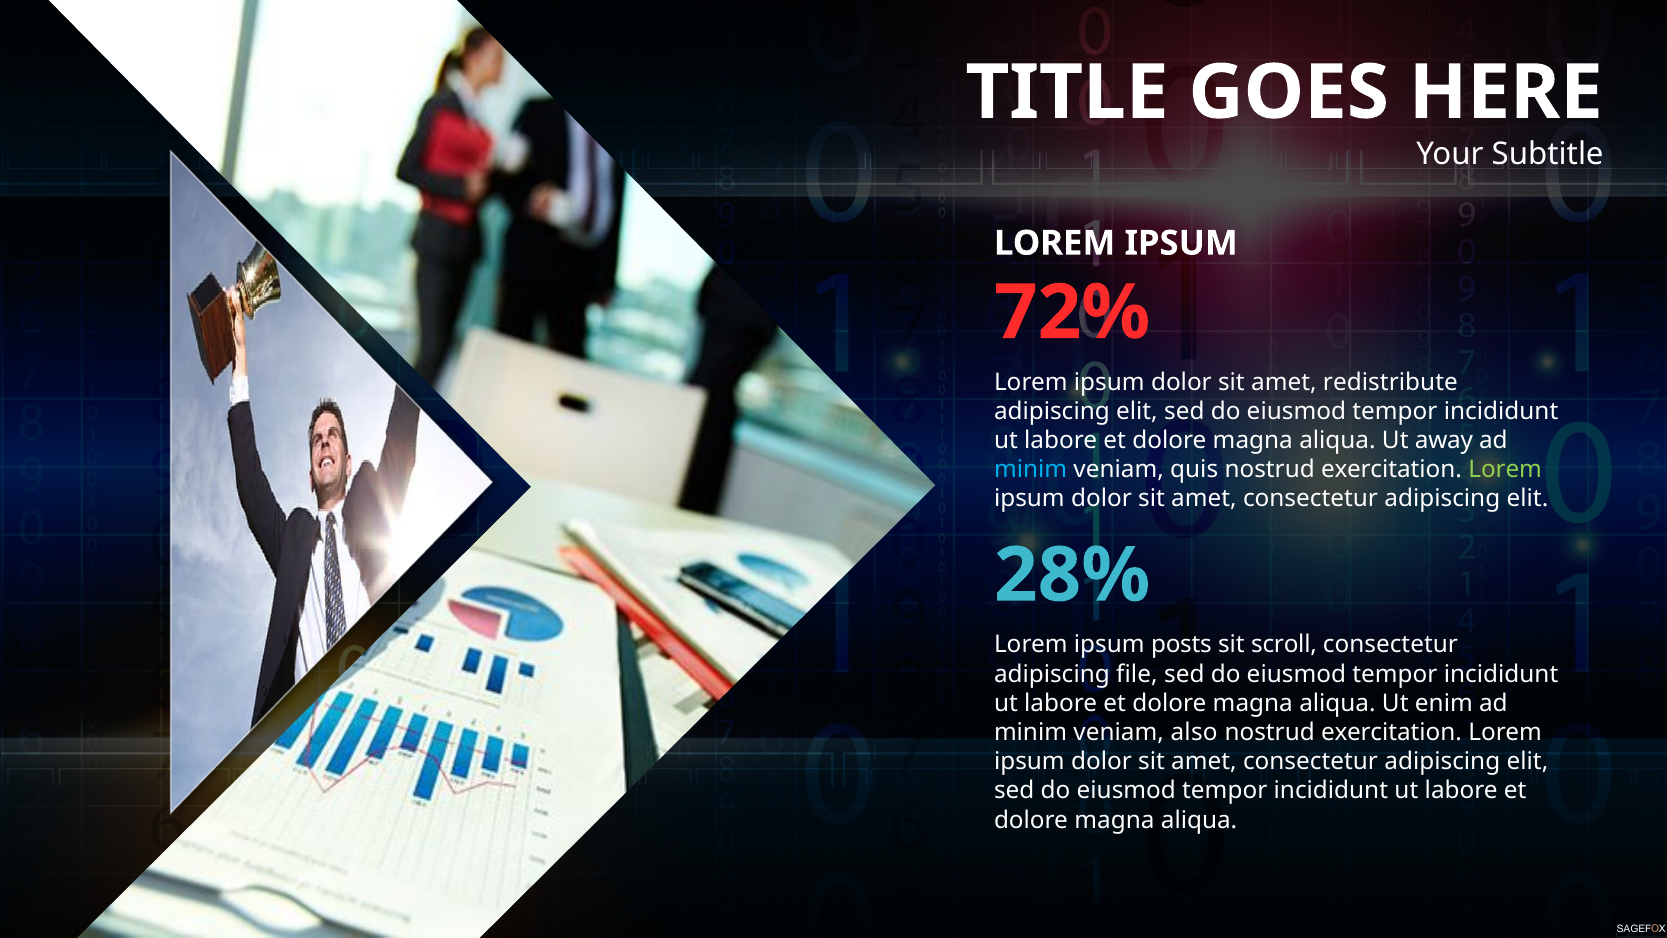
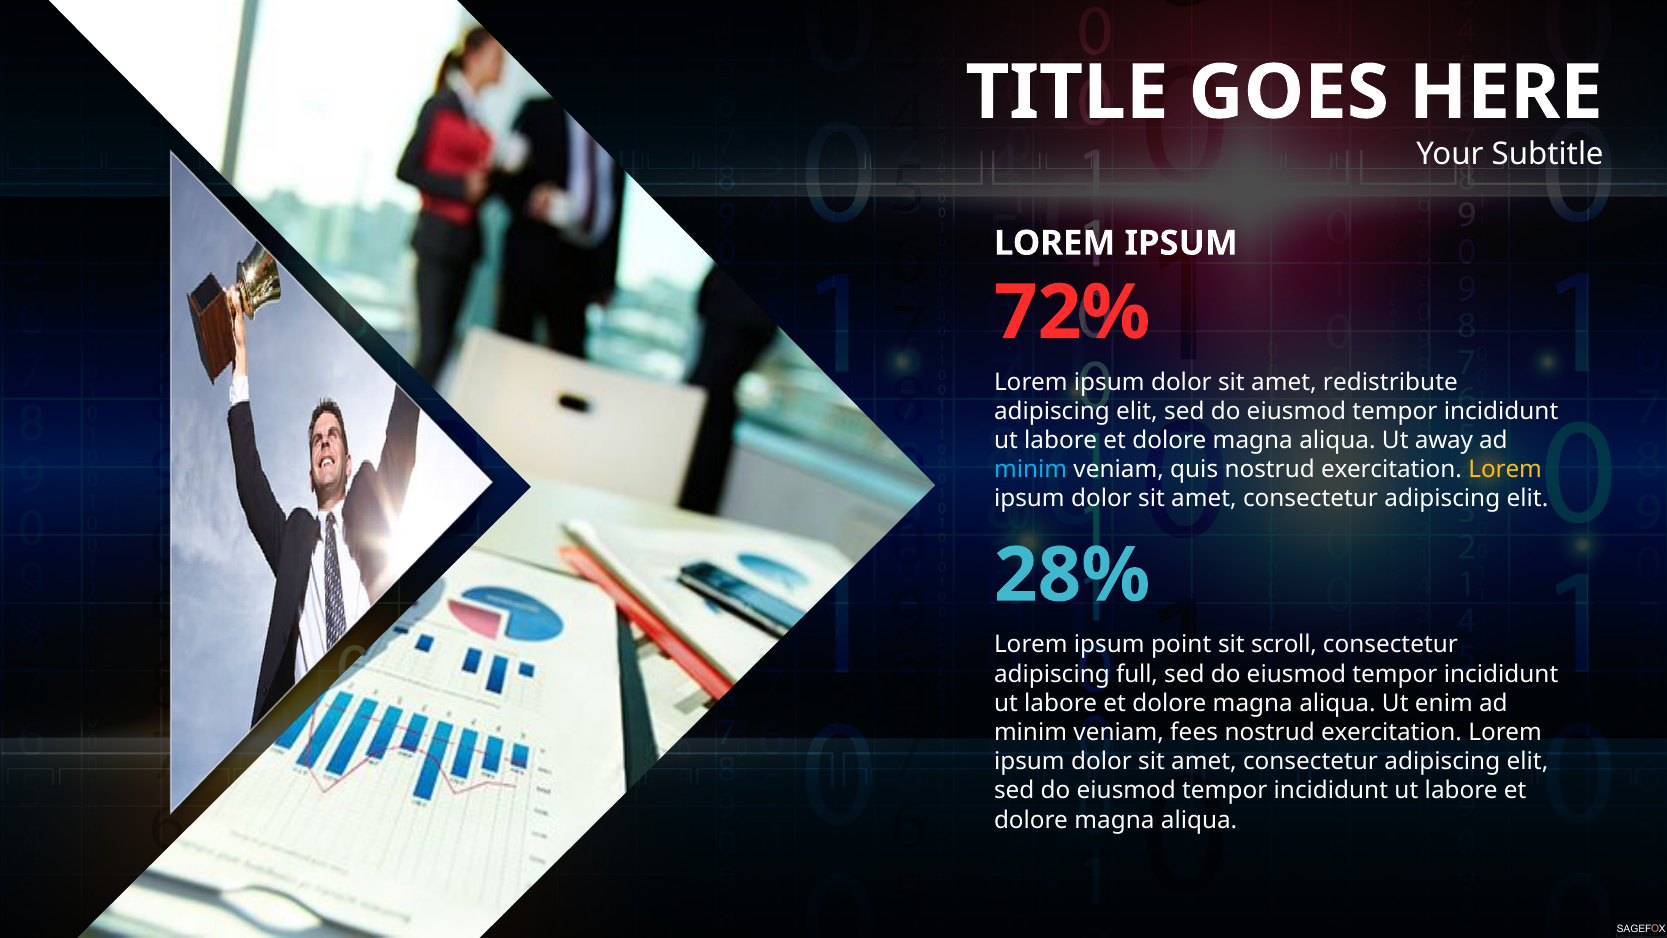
Lorem colour: light green -> yellow (1505, 470)
posts: posts -> point (1181, 645)
file: file -> full (1137, 674)
also: also -> fees (1194, 732)
